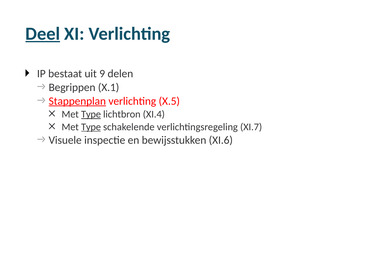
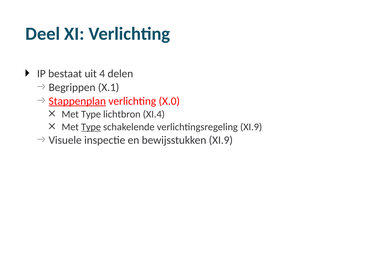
Deel underline: present -> none (43, 34)
9: 9 -> 4 (102, 74)
X.5: X.5 -> X.0 (169, 101)
Type underline: present -> none (91, 114)
verlichtingsregeling XI.7: XI.7 -> XI.9 (251, 127)
bewijsstukken XI.6: XI.6 -> XI.9 (221, 140)
